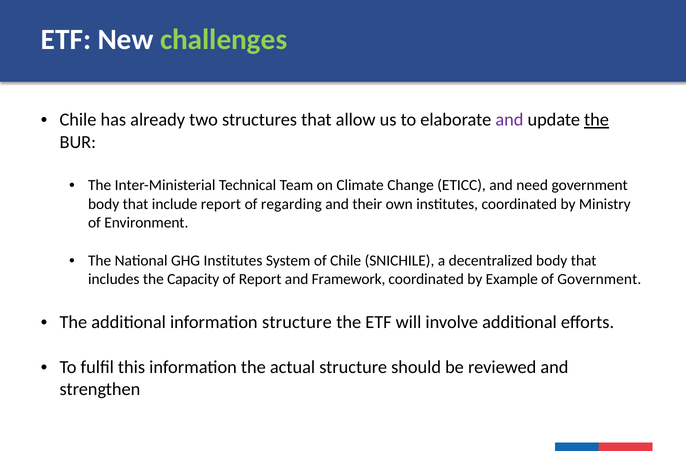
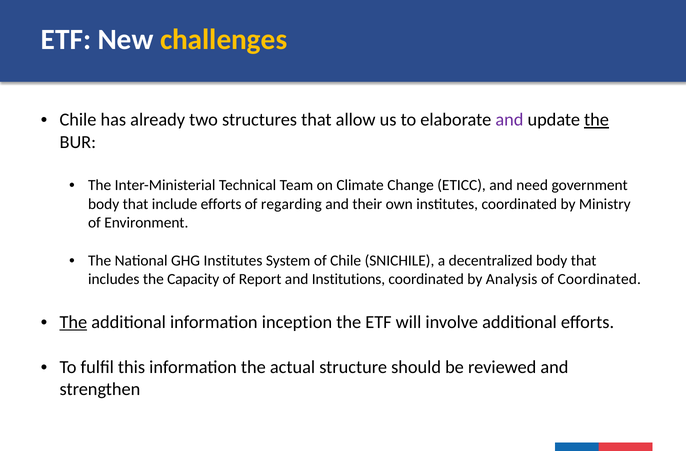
challenges colour: light green -> yellow (224, 40)
include report: report -> efforts (221, 204)
Framework: Framework -> Institutions (348, 279)
Example: Example -> Analysis (512, 279)
of Government: Government -> Coordinated (599, 279)
The underline: none -> present (73, 322)
information structure: structure -> inception (297, 322)
